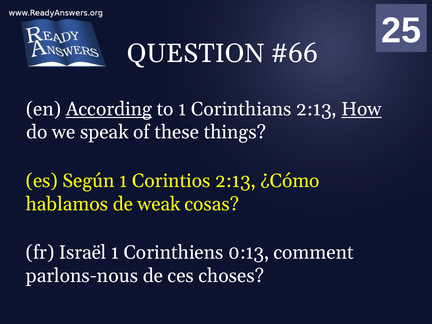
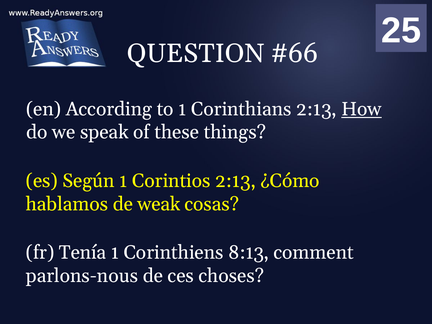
According underline: present -> none (109, 109)
Israël: Israël -> Tenía (83, 253)
0:13: 0:13 -> 8:13 (249, 253)
